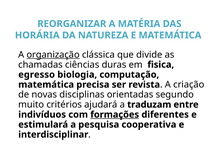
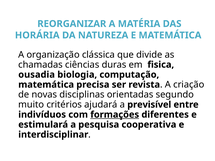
organização underline: present -> none (53, 55)
egresso: egresso -> ousadia (37, 75)
traduzam: traduzam -> previsível (149, 105)
